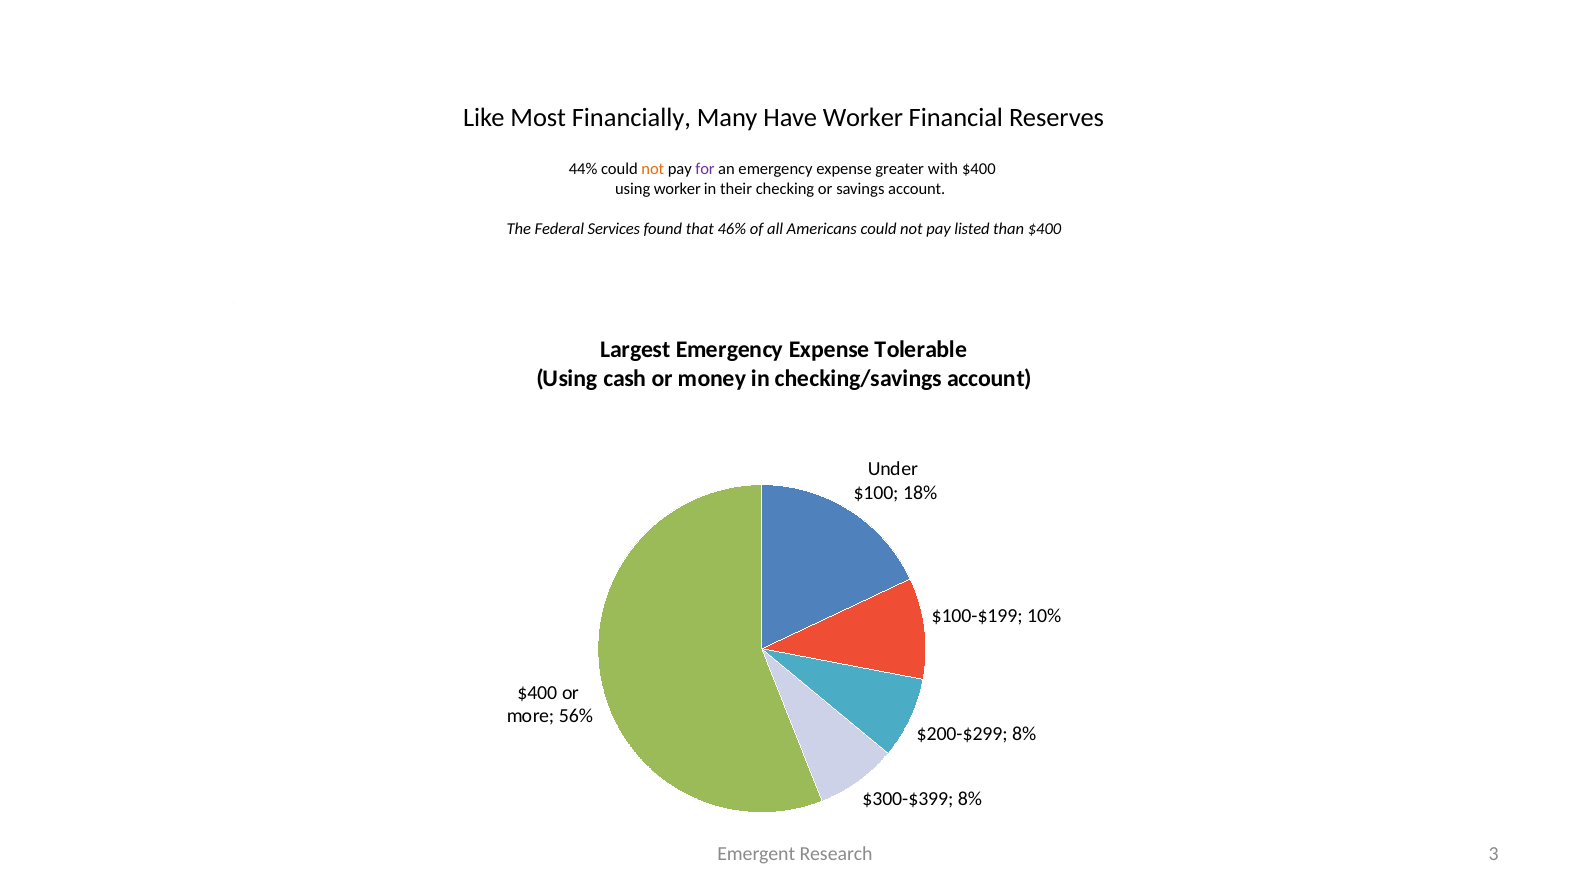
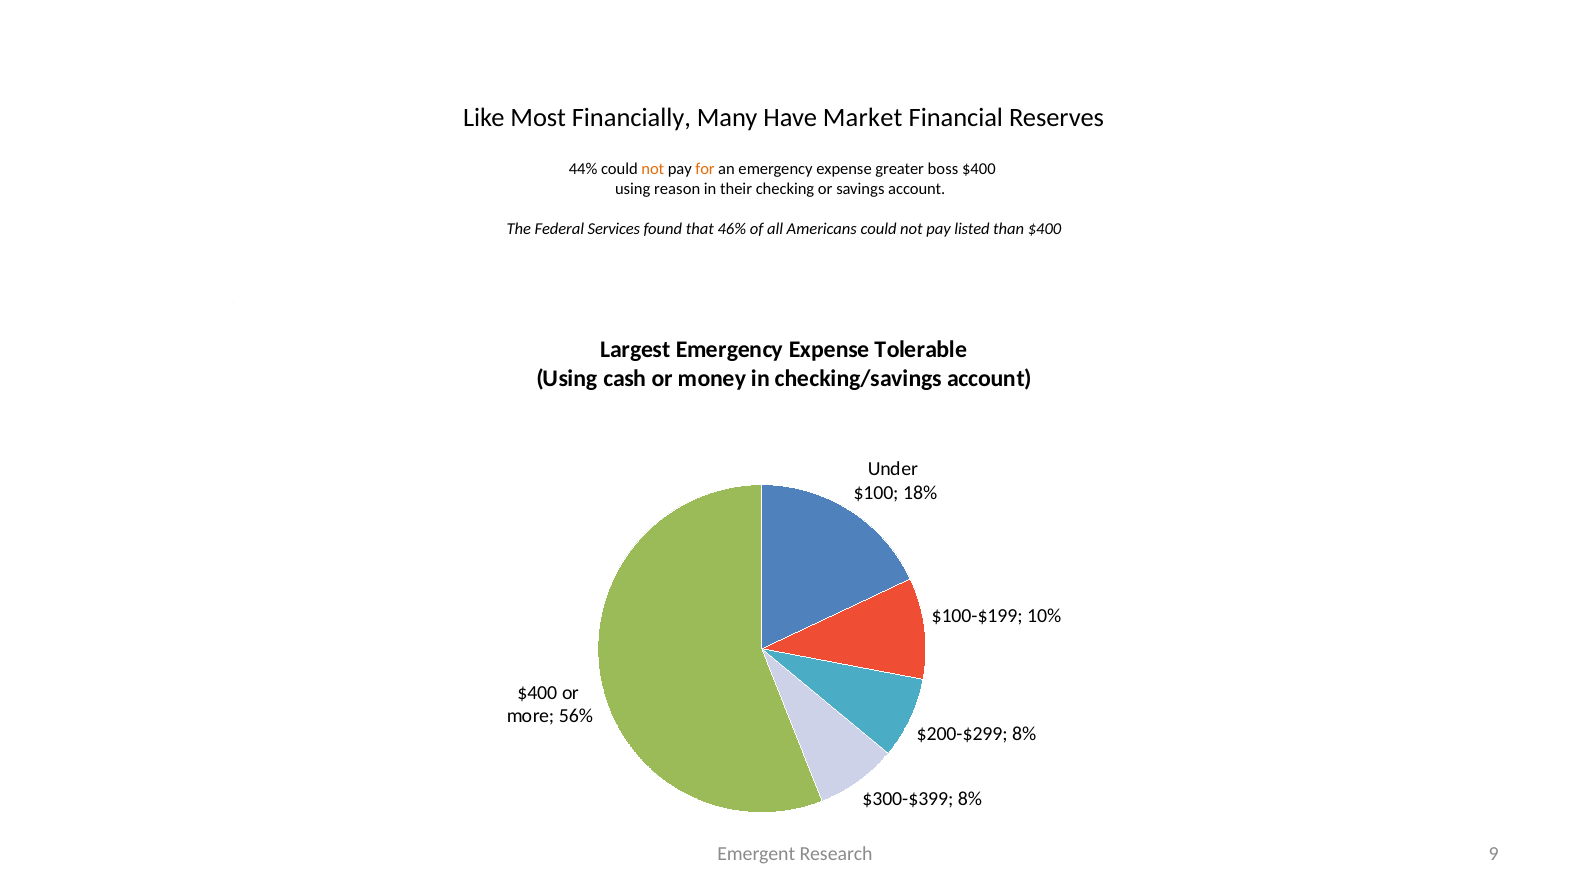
Have Worker: Worker -> Market (863, 118)
for colour: purple -> orange (705, 169)
with: with -> boss (943, 169)
using worker: worker -> reason (677, 189)
3: 3 -> 9 (1494, 854)
